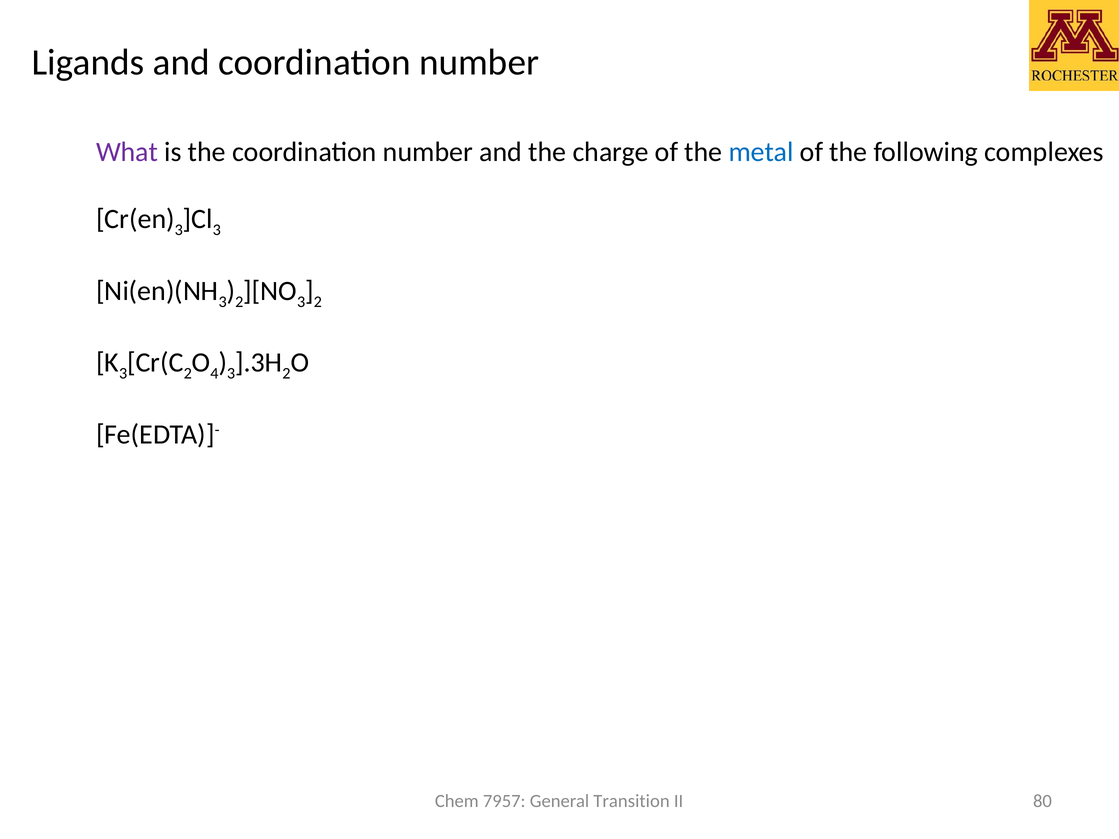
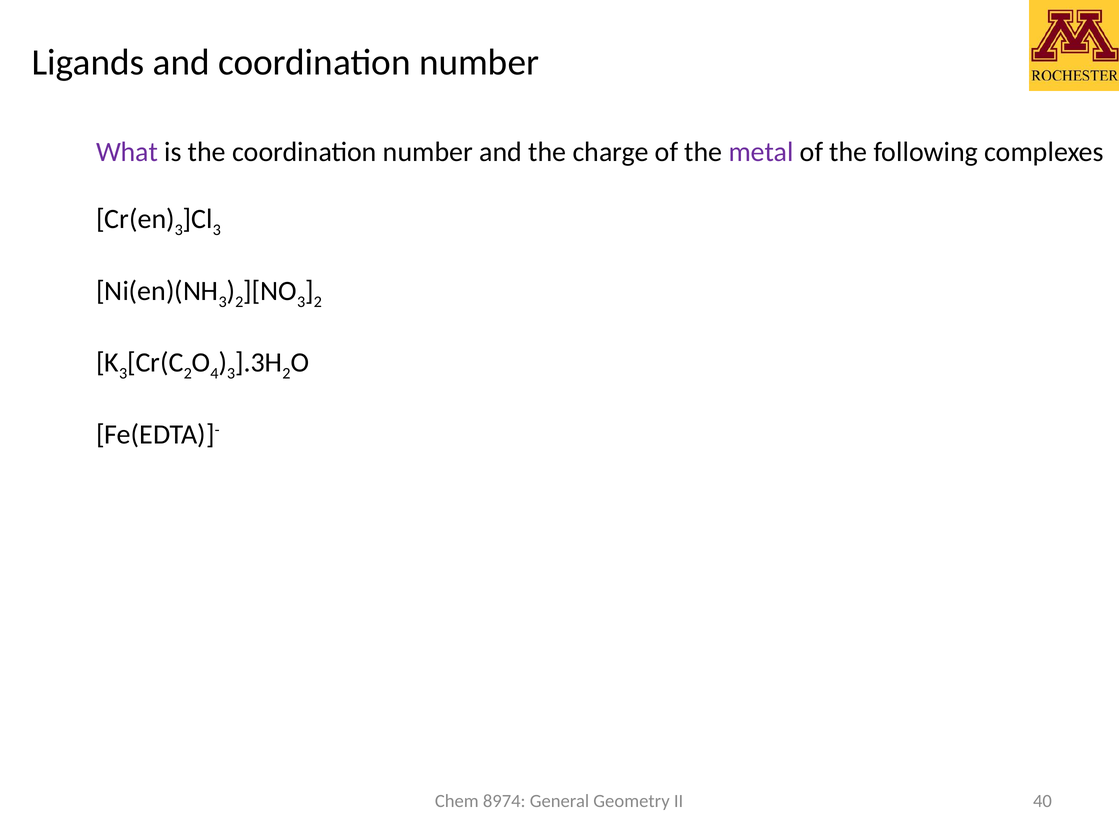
metal colour: blue -> purple (761, 152)
7957: 7957 -> 8974 (504, 801)
Transition: Transition -> Geometry (632, 801)
80: 80 -> 40 (1042, 801)
